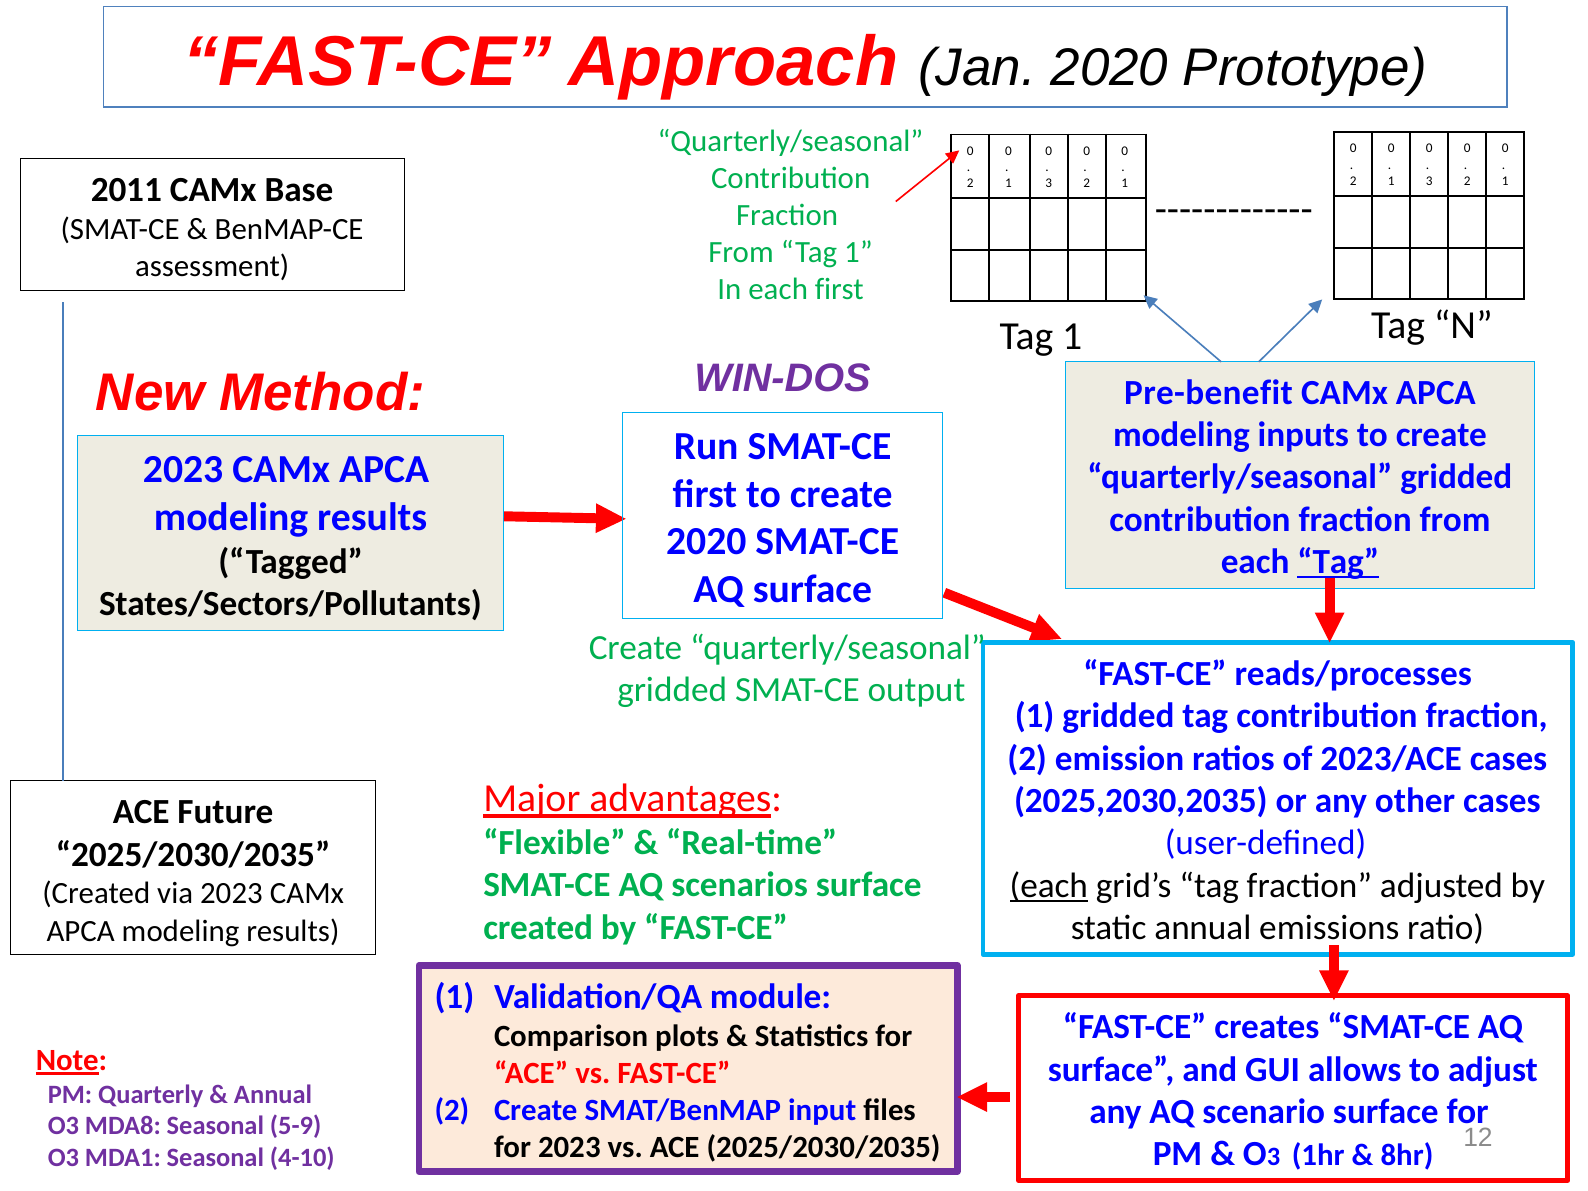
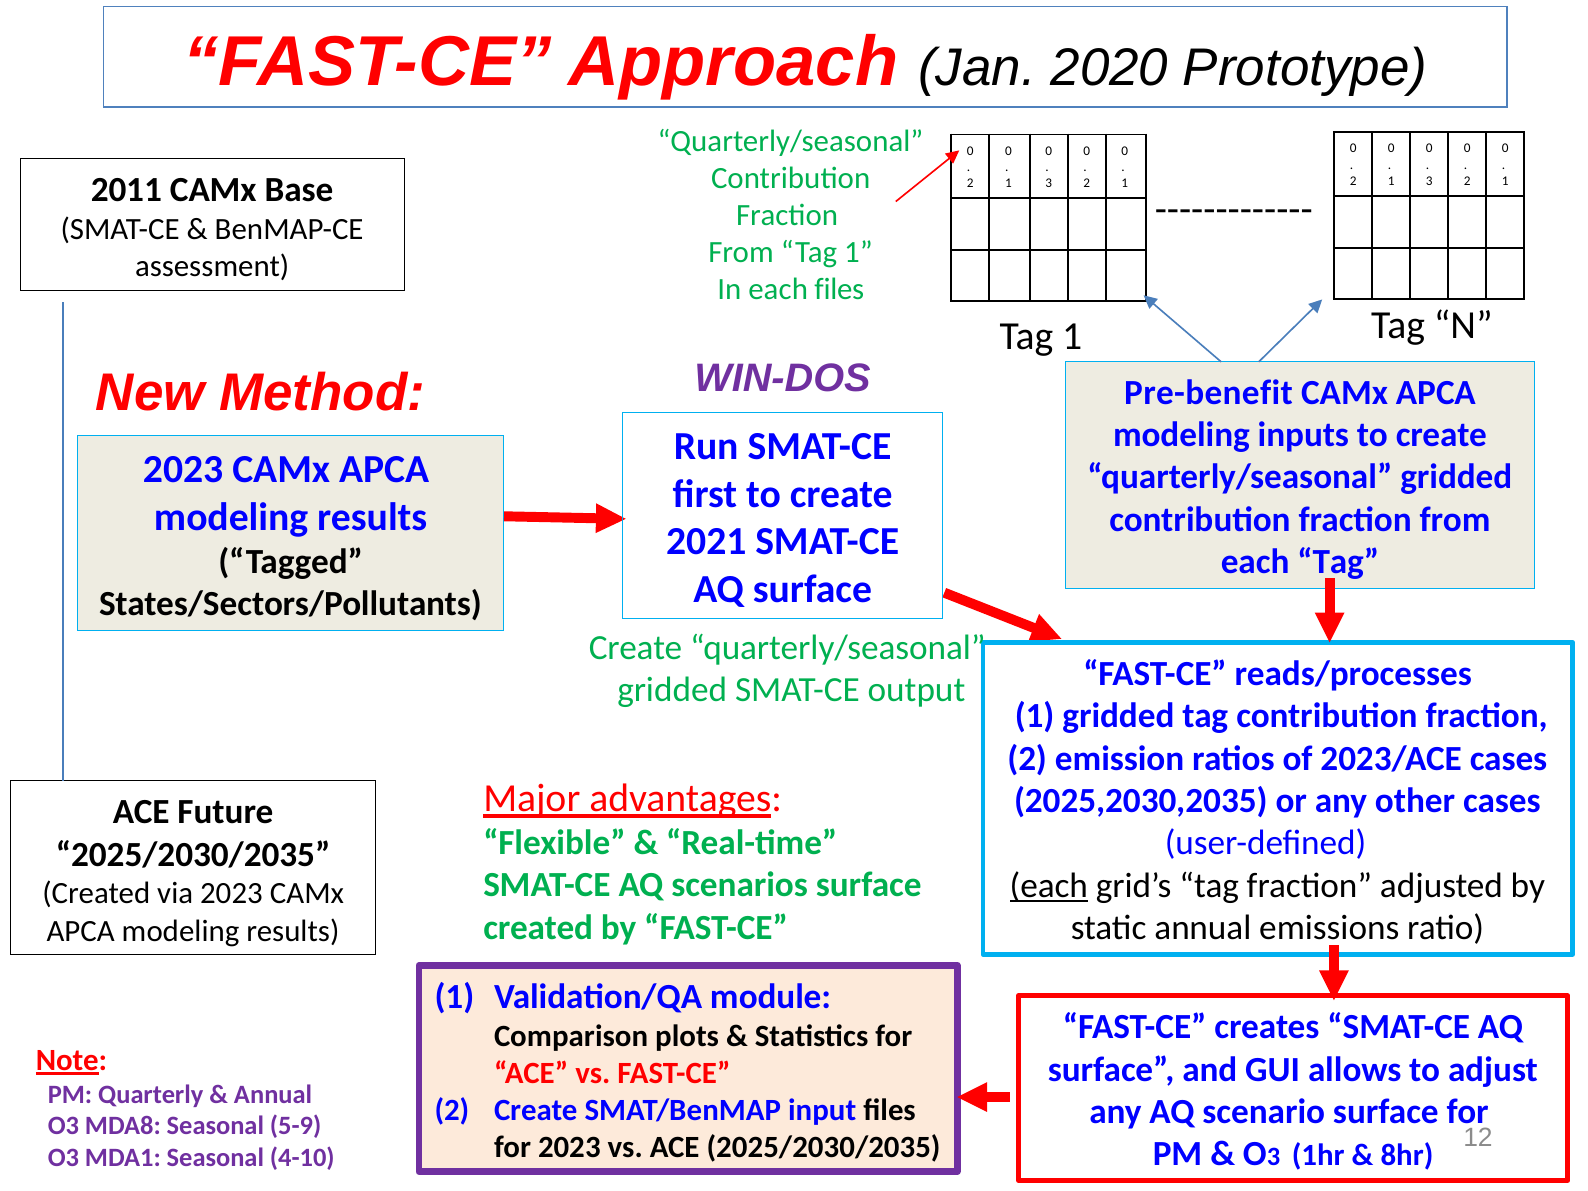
each first: first -> files (839, 290)
2020: 2020 -> 2021 (706, 542)
Tag underline: present -> none (1338, 562)
